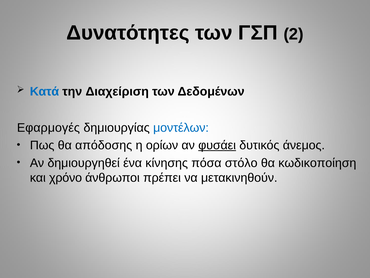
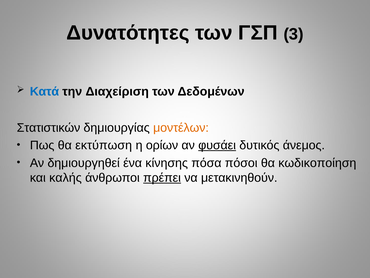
2: 2 -> 3 (294, 34)
Εφαρμογές: Εφαρμογές -> Στατιστικών (49, 128)
μοντέλων colour: blue -> orange (181, 128)
απόδοσης: απόδοσης -> εκτύπωση (104, 145)
στόλο: στόλο -> πόσοι (241, 163)
χρόνο: χρόνο -> καλής (65, 177)
πρέπει underline: none -> present (162, 177)
